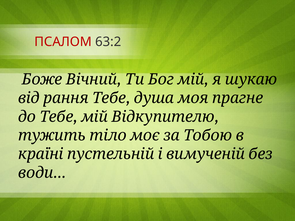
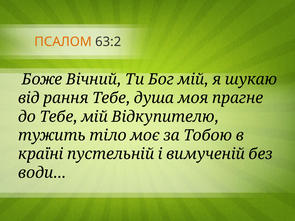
ПСАЛОМ colour: red -> orange (63, 42)
